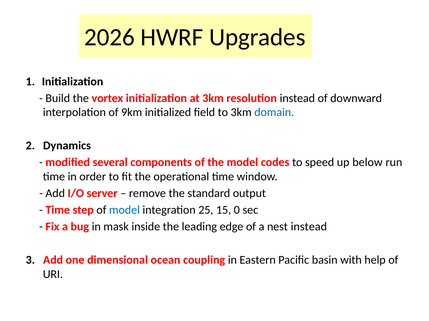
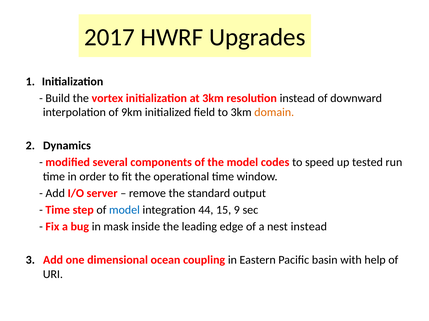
2026: 2026 -> 2017 (109, 37)
domain colour: blue -> orange (274, 113)
below: below -> tested (367, 163)
25: 25 -> 44 (206, 210)
0: 0 -> 9 (237, 210)
